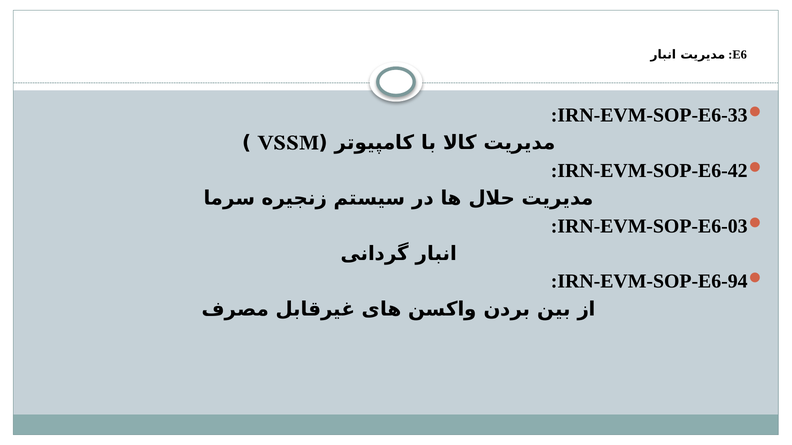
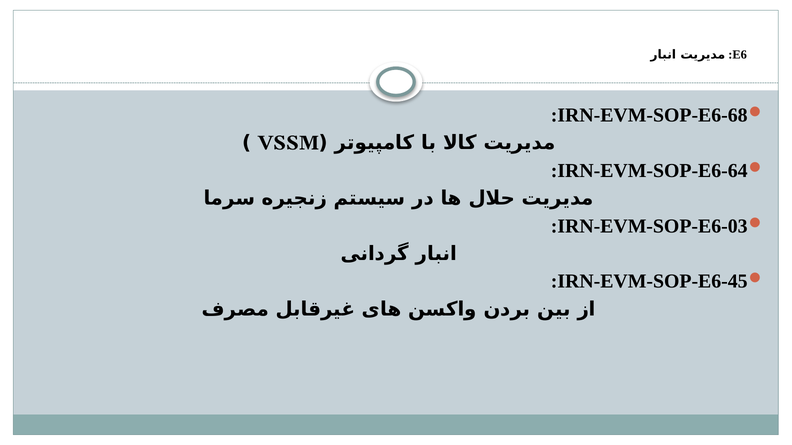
IRN-EVM-SOP-E6-33: IRN-EVM-SOP-E6-33 -> IRN-EVM-SOP-E6-68 (653, 115)
IRN-EVM-SOP-E6-42: IRN-EVM-SOP-E6-42 -> IRN-EVM-SOP-E6-64 (653, 171)
IRN-EVM-SOP-E6-94: IRN-EVM-SOP-E6-94 -> IRN-EVM-SOP-E6-45 (653, 282)
